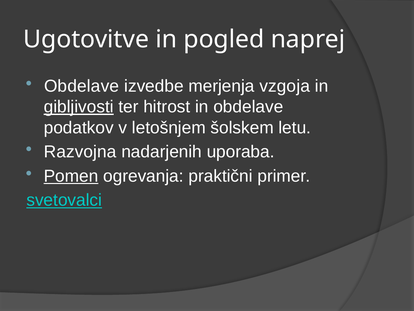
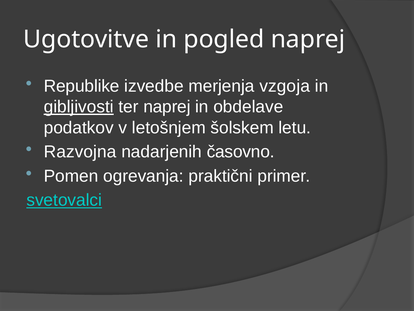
Obdelave: Obdelave -> Republike (82, 86)
ter hitrost: hitrost -> naprej (167, 107)
uporaba: uporaba -> časovno (241, 152)
Pomen underline: present -> none (71, 176)
